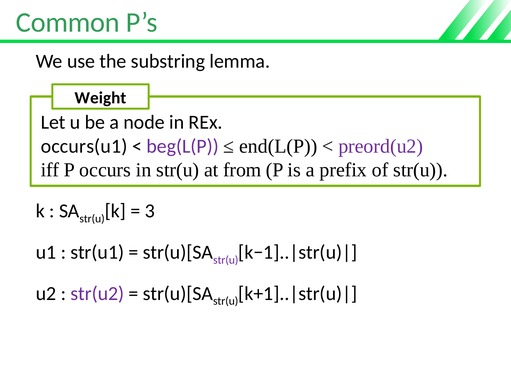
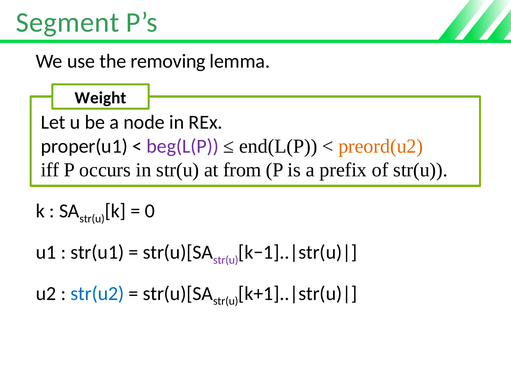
Common: Common -> Segment (68, 23)
substring: substring -> removing (168, 61)
occurs(u1: occurs(u1 -> proper(u1 (84, 146)
preord(u2 colour: purple -> orange (381, 146)
3: 3 -> 0 (150, 211)
str(u2 colour: purple -> blue (97, 294)
